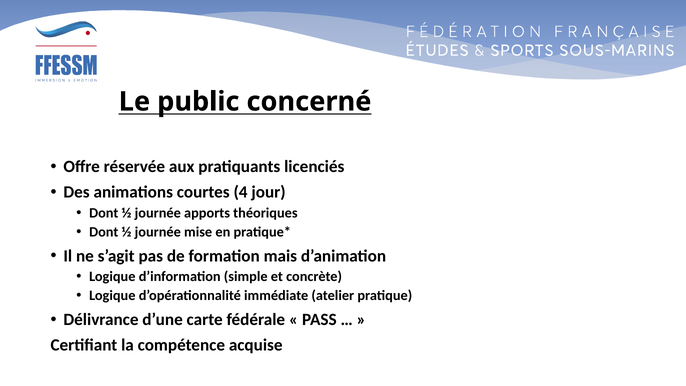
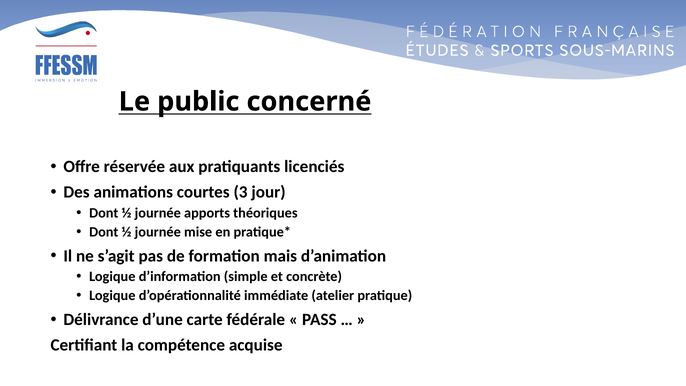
4: 4 -> 3 (241, 192)
